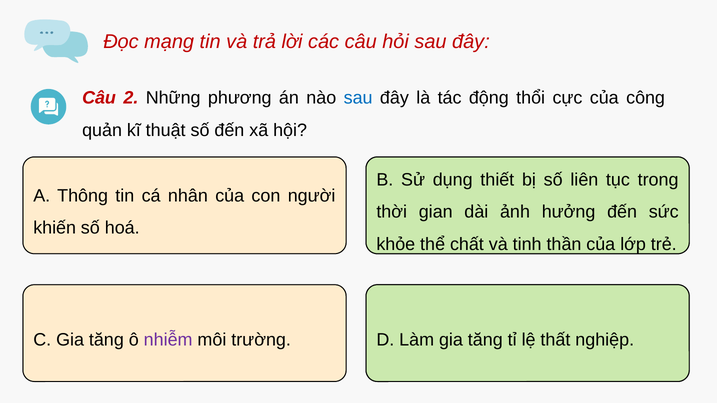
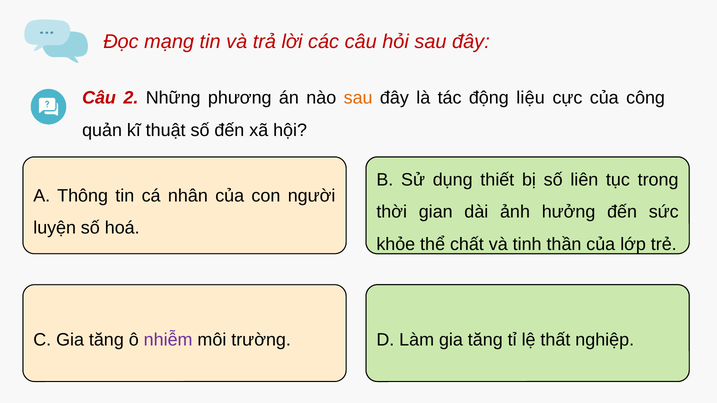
sau colour: blue -> orange (358, 98)
thổi: thổi -> liệu (531, 98)
khiến: khiến -> luyện (55, 228)
